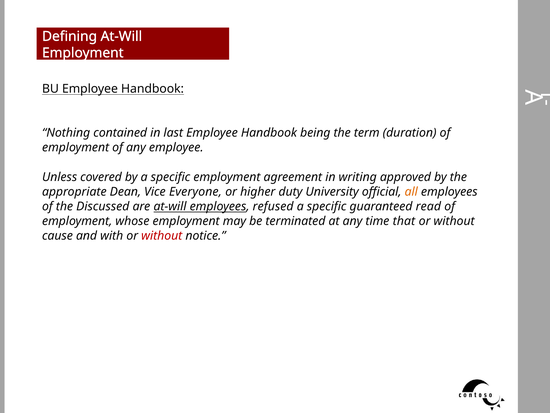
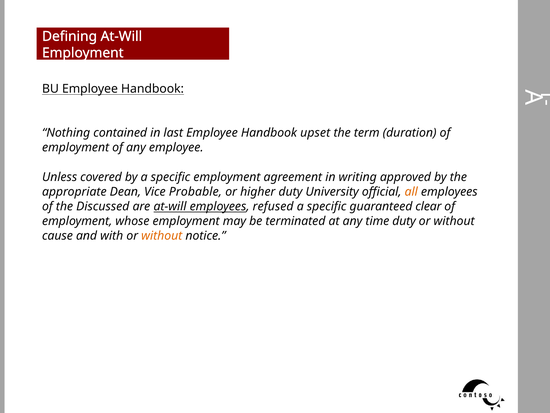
being: being -> upset (315, 133)
Everyone: Everyone -> Probable (195, 191)
read: read -> clear (428, 206)
time that: that -> duty (404, 221)
without colour: red -> orange (162, 235)
